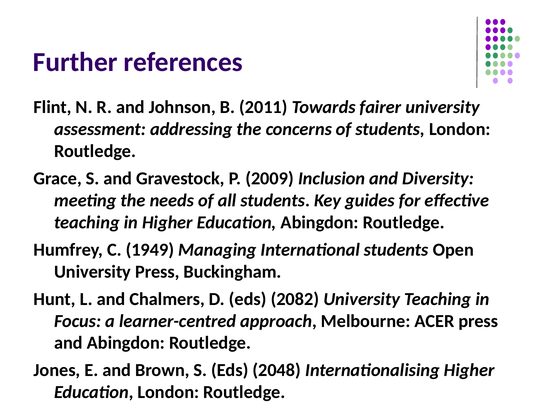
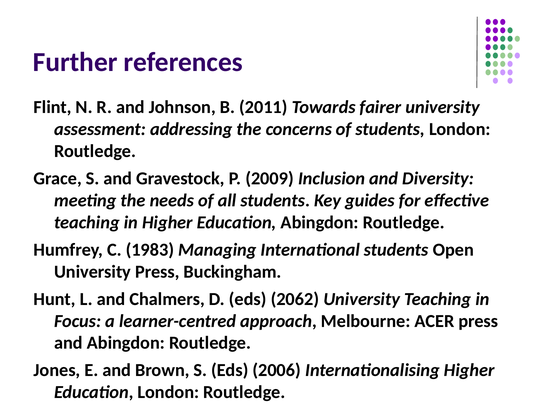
1949: 1949 -> 1983 (150, 250)
2082: 2082 -> 2062 (295, 299)
2048: 2048 -> 2006 (277, 370)
